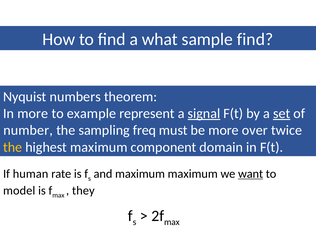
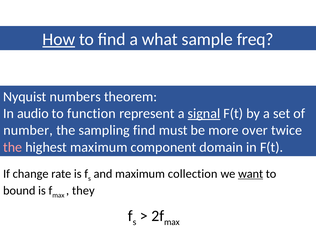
How underline: none -> present (59, 39)
sample find: find -> freq (255, 39)
In more: more -> audio (33, 113)
example: example -> function (91, 113)
set underline: present -> none (282, 113)
sampling freq: freq -> find (144, 130)
the colour: yellow -> pink (13, 147)
human: human -> change (31, 174)
maximum maximum: maximum -> collection (193, 174)
model: model -> bound (19, 190)
